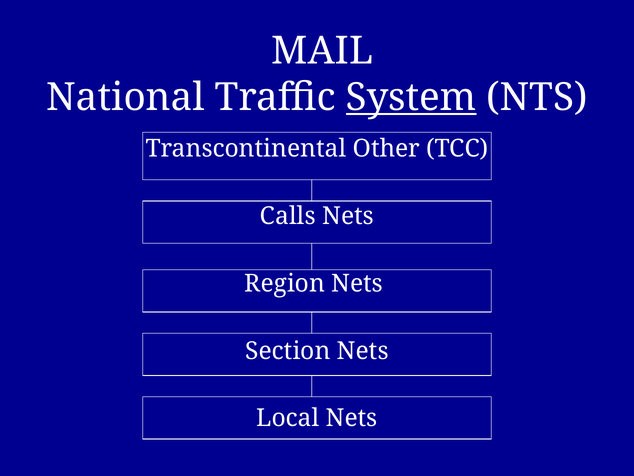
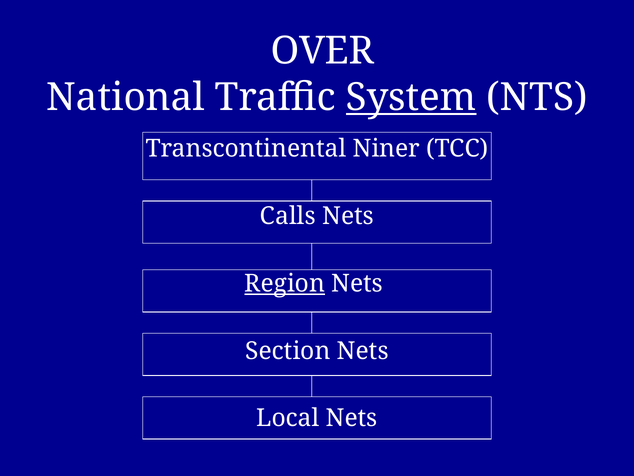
MAIL: MAIL -> OVER (322, 51)
Other: Other -> Niner (386, 149)
Region underline: none -> present (285, 283)
